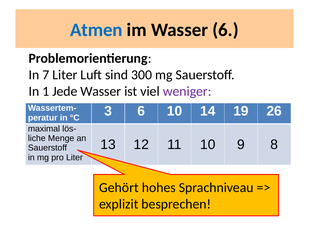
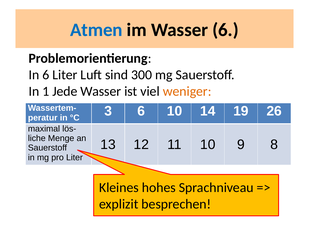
In 7: 7 -> 6 (46, 75)
weniger colour: purple -> orange (187, 91)
Gehört: Gehört -> Kleines (119, 187)
